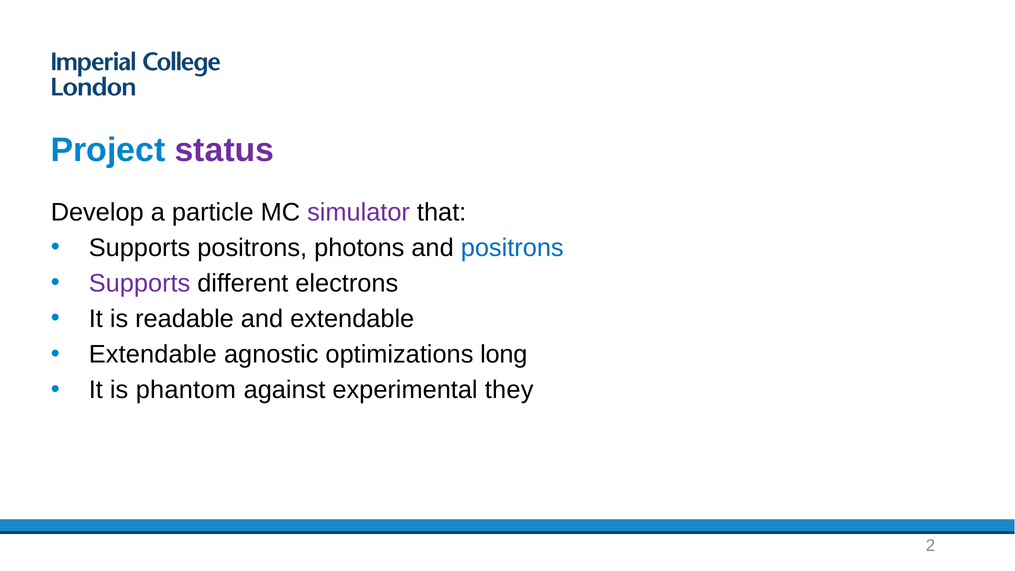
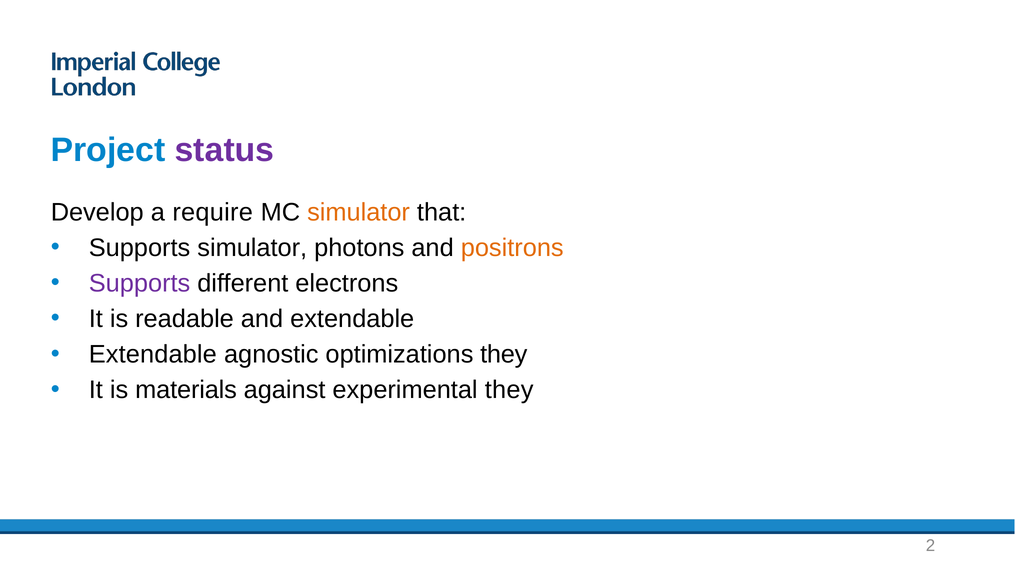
particle: particle -> require (213, 212)
simulator colour: purple -> orange (359, 212)
Supports positrons: positrons -> simulator (252, 248)
positrons colour: blue -> orange (512, 248)
optimizations long: long -> they (504, 354)
phantom: phantom -> materials (186, 390)
